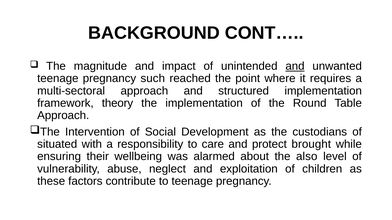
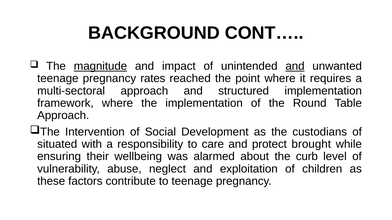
magnitude underline: none -> present (100, 66)
such: such -> rates (153, 79)
framework theory: theory -> where (117, 103)
also: also -> curb (307, 157)
